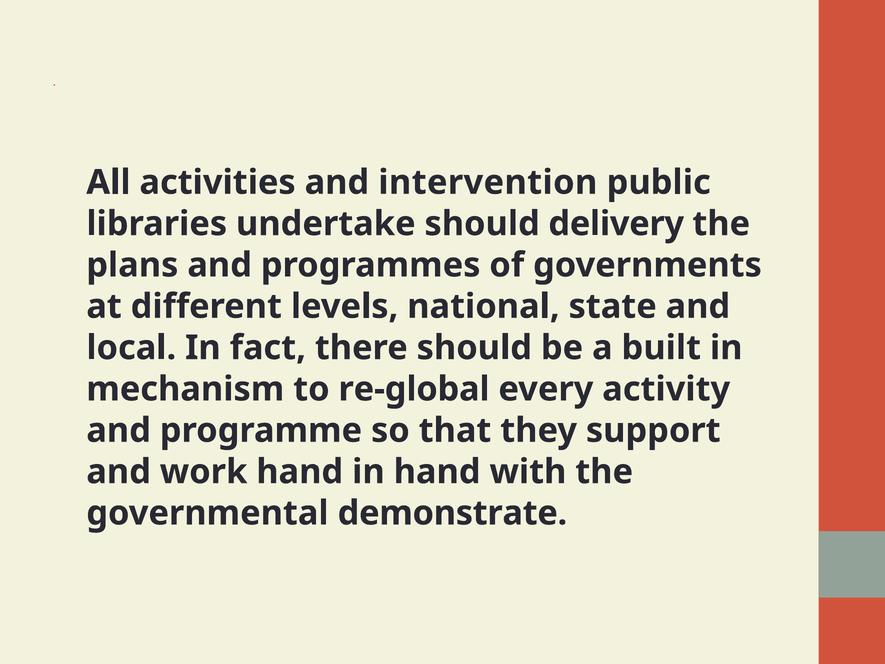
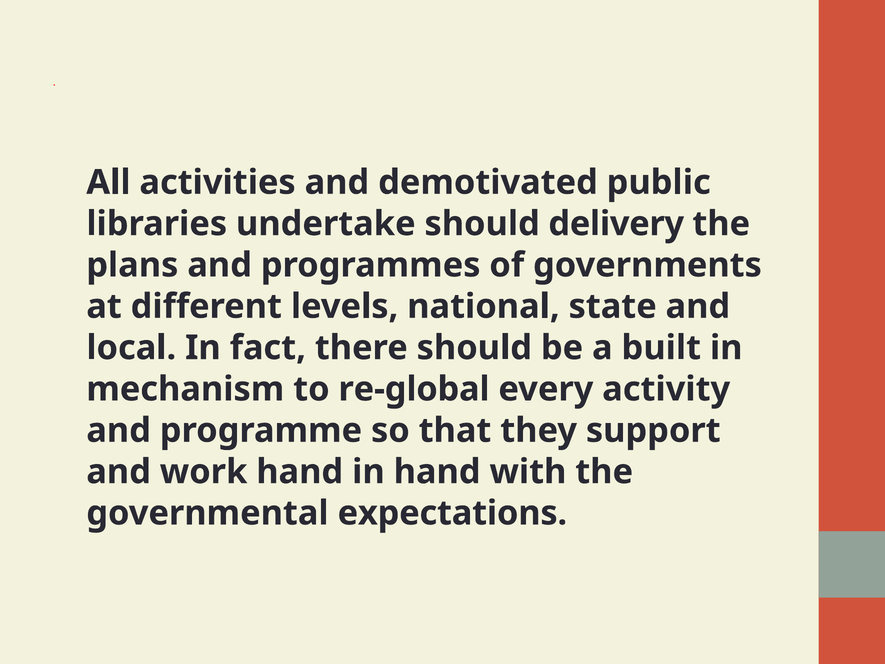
intervention: intervention -> demotivated (488, 182)
demonstrate: demonstrate -> expectations (452, 513)
